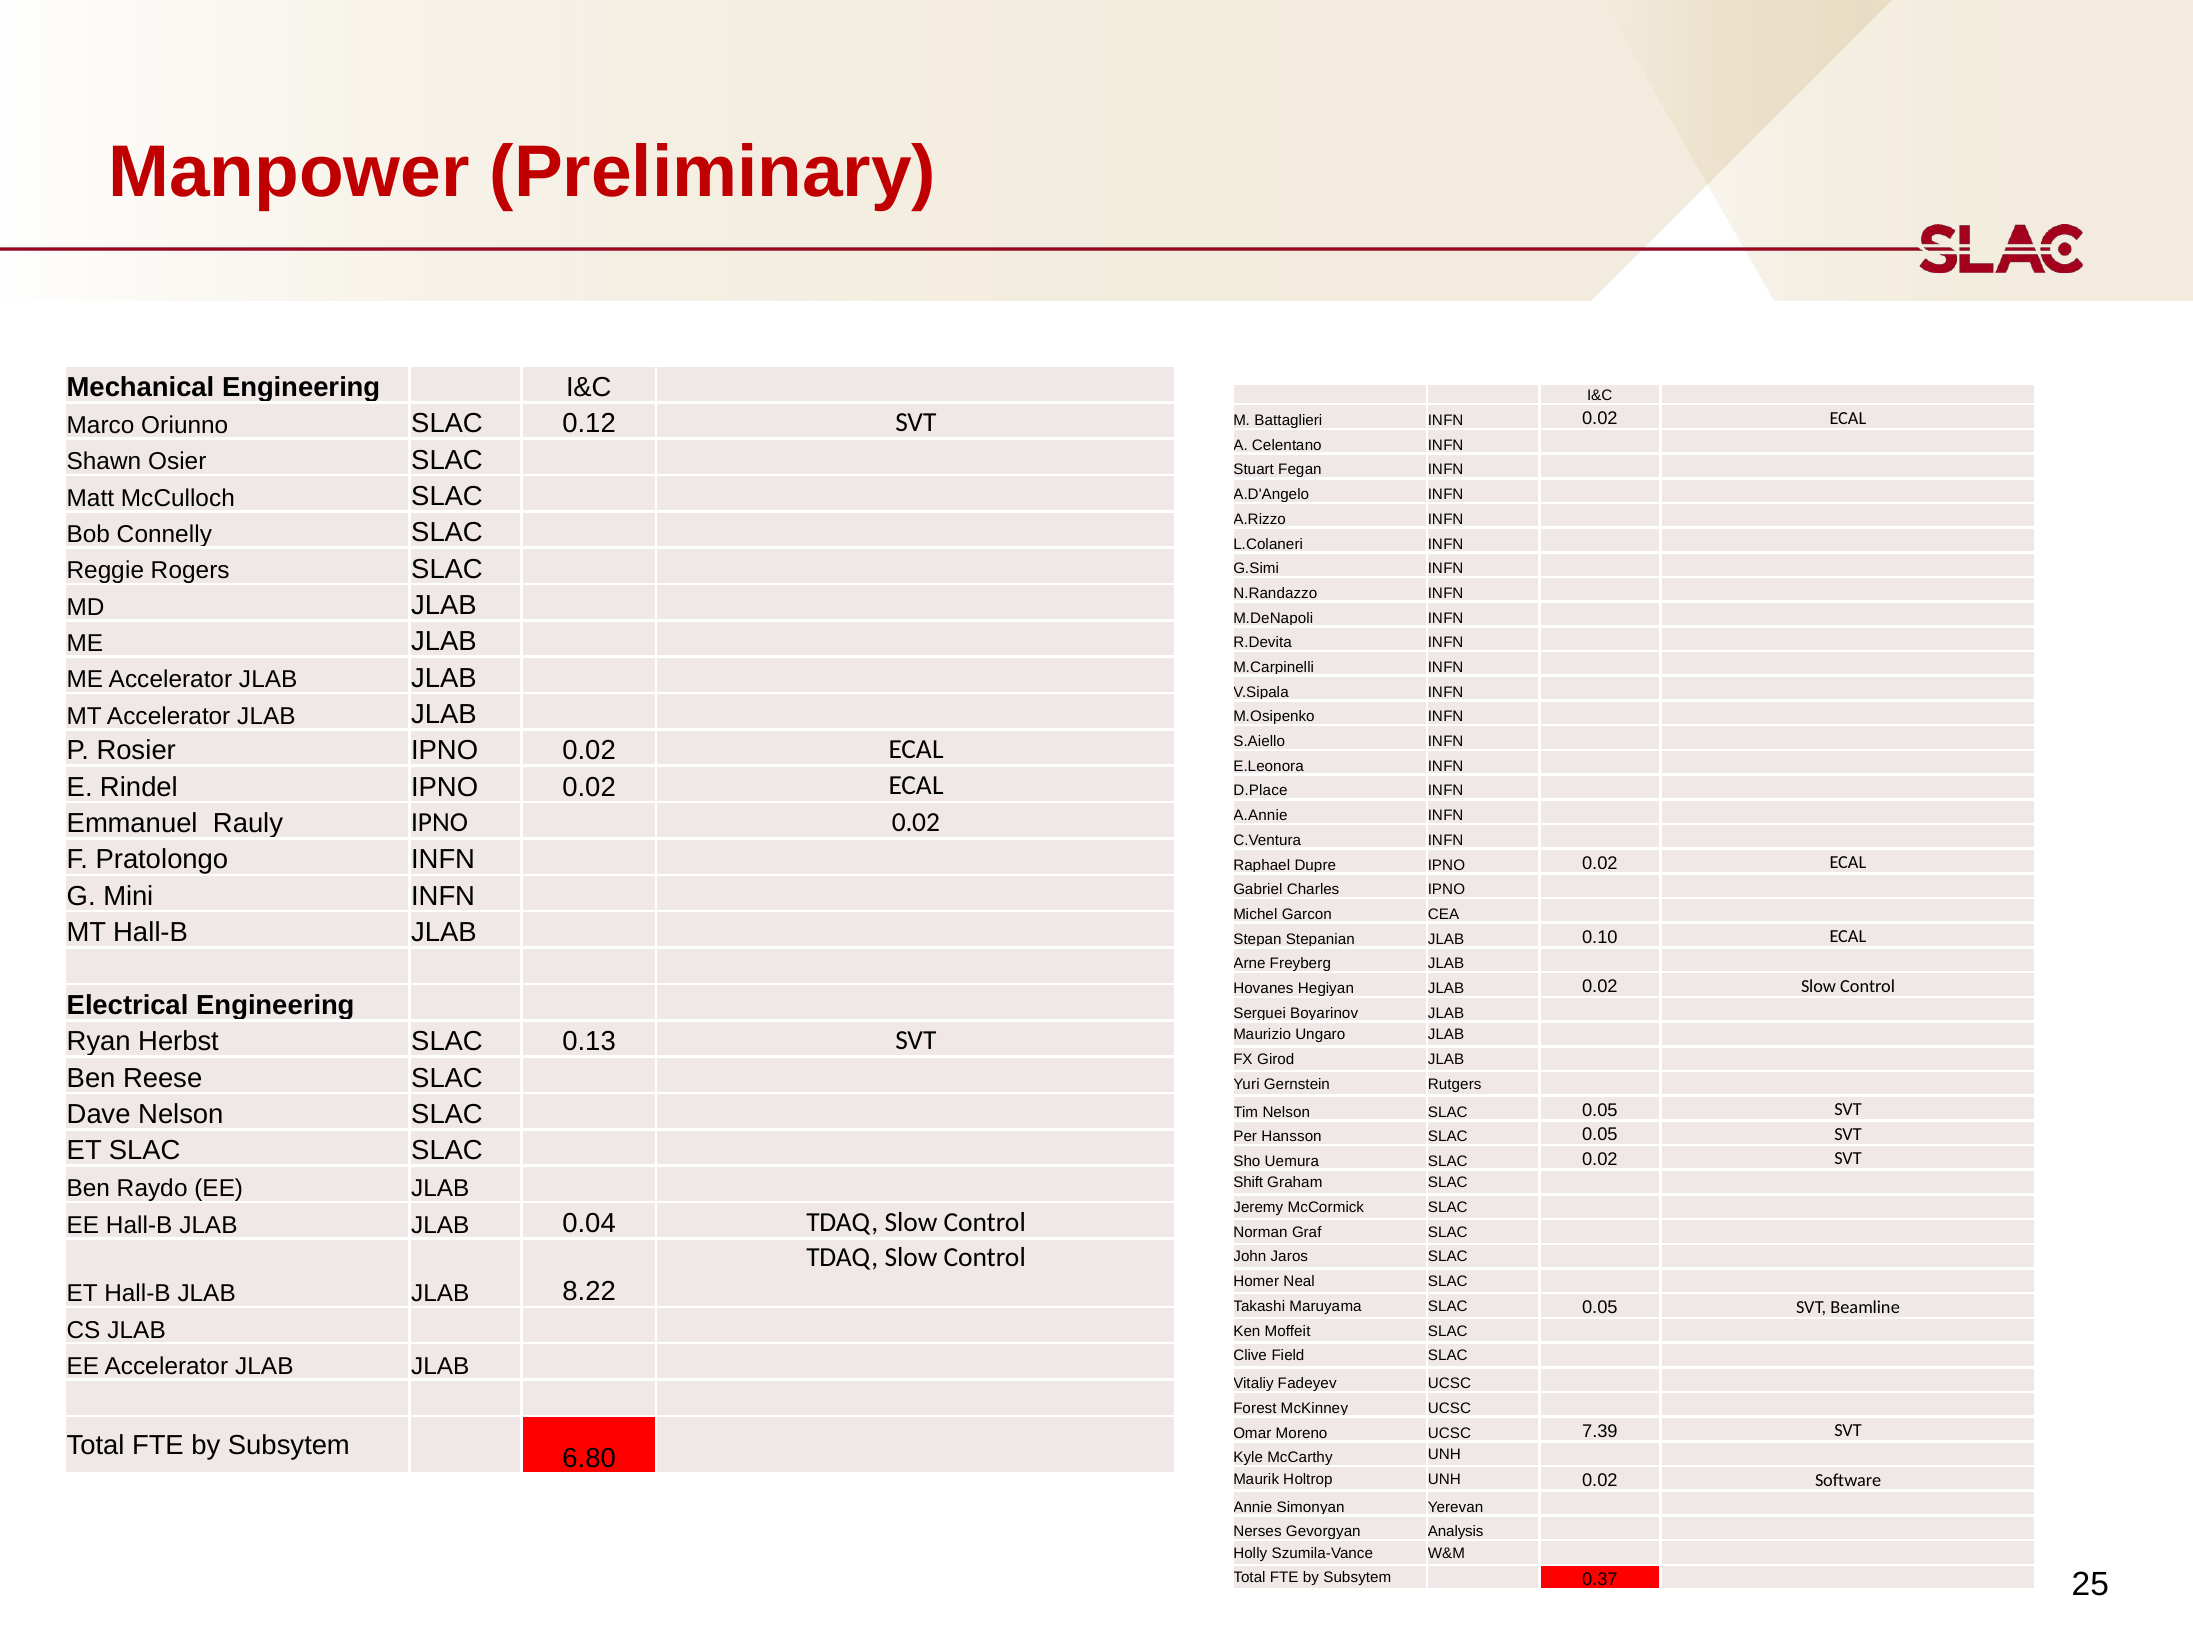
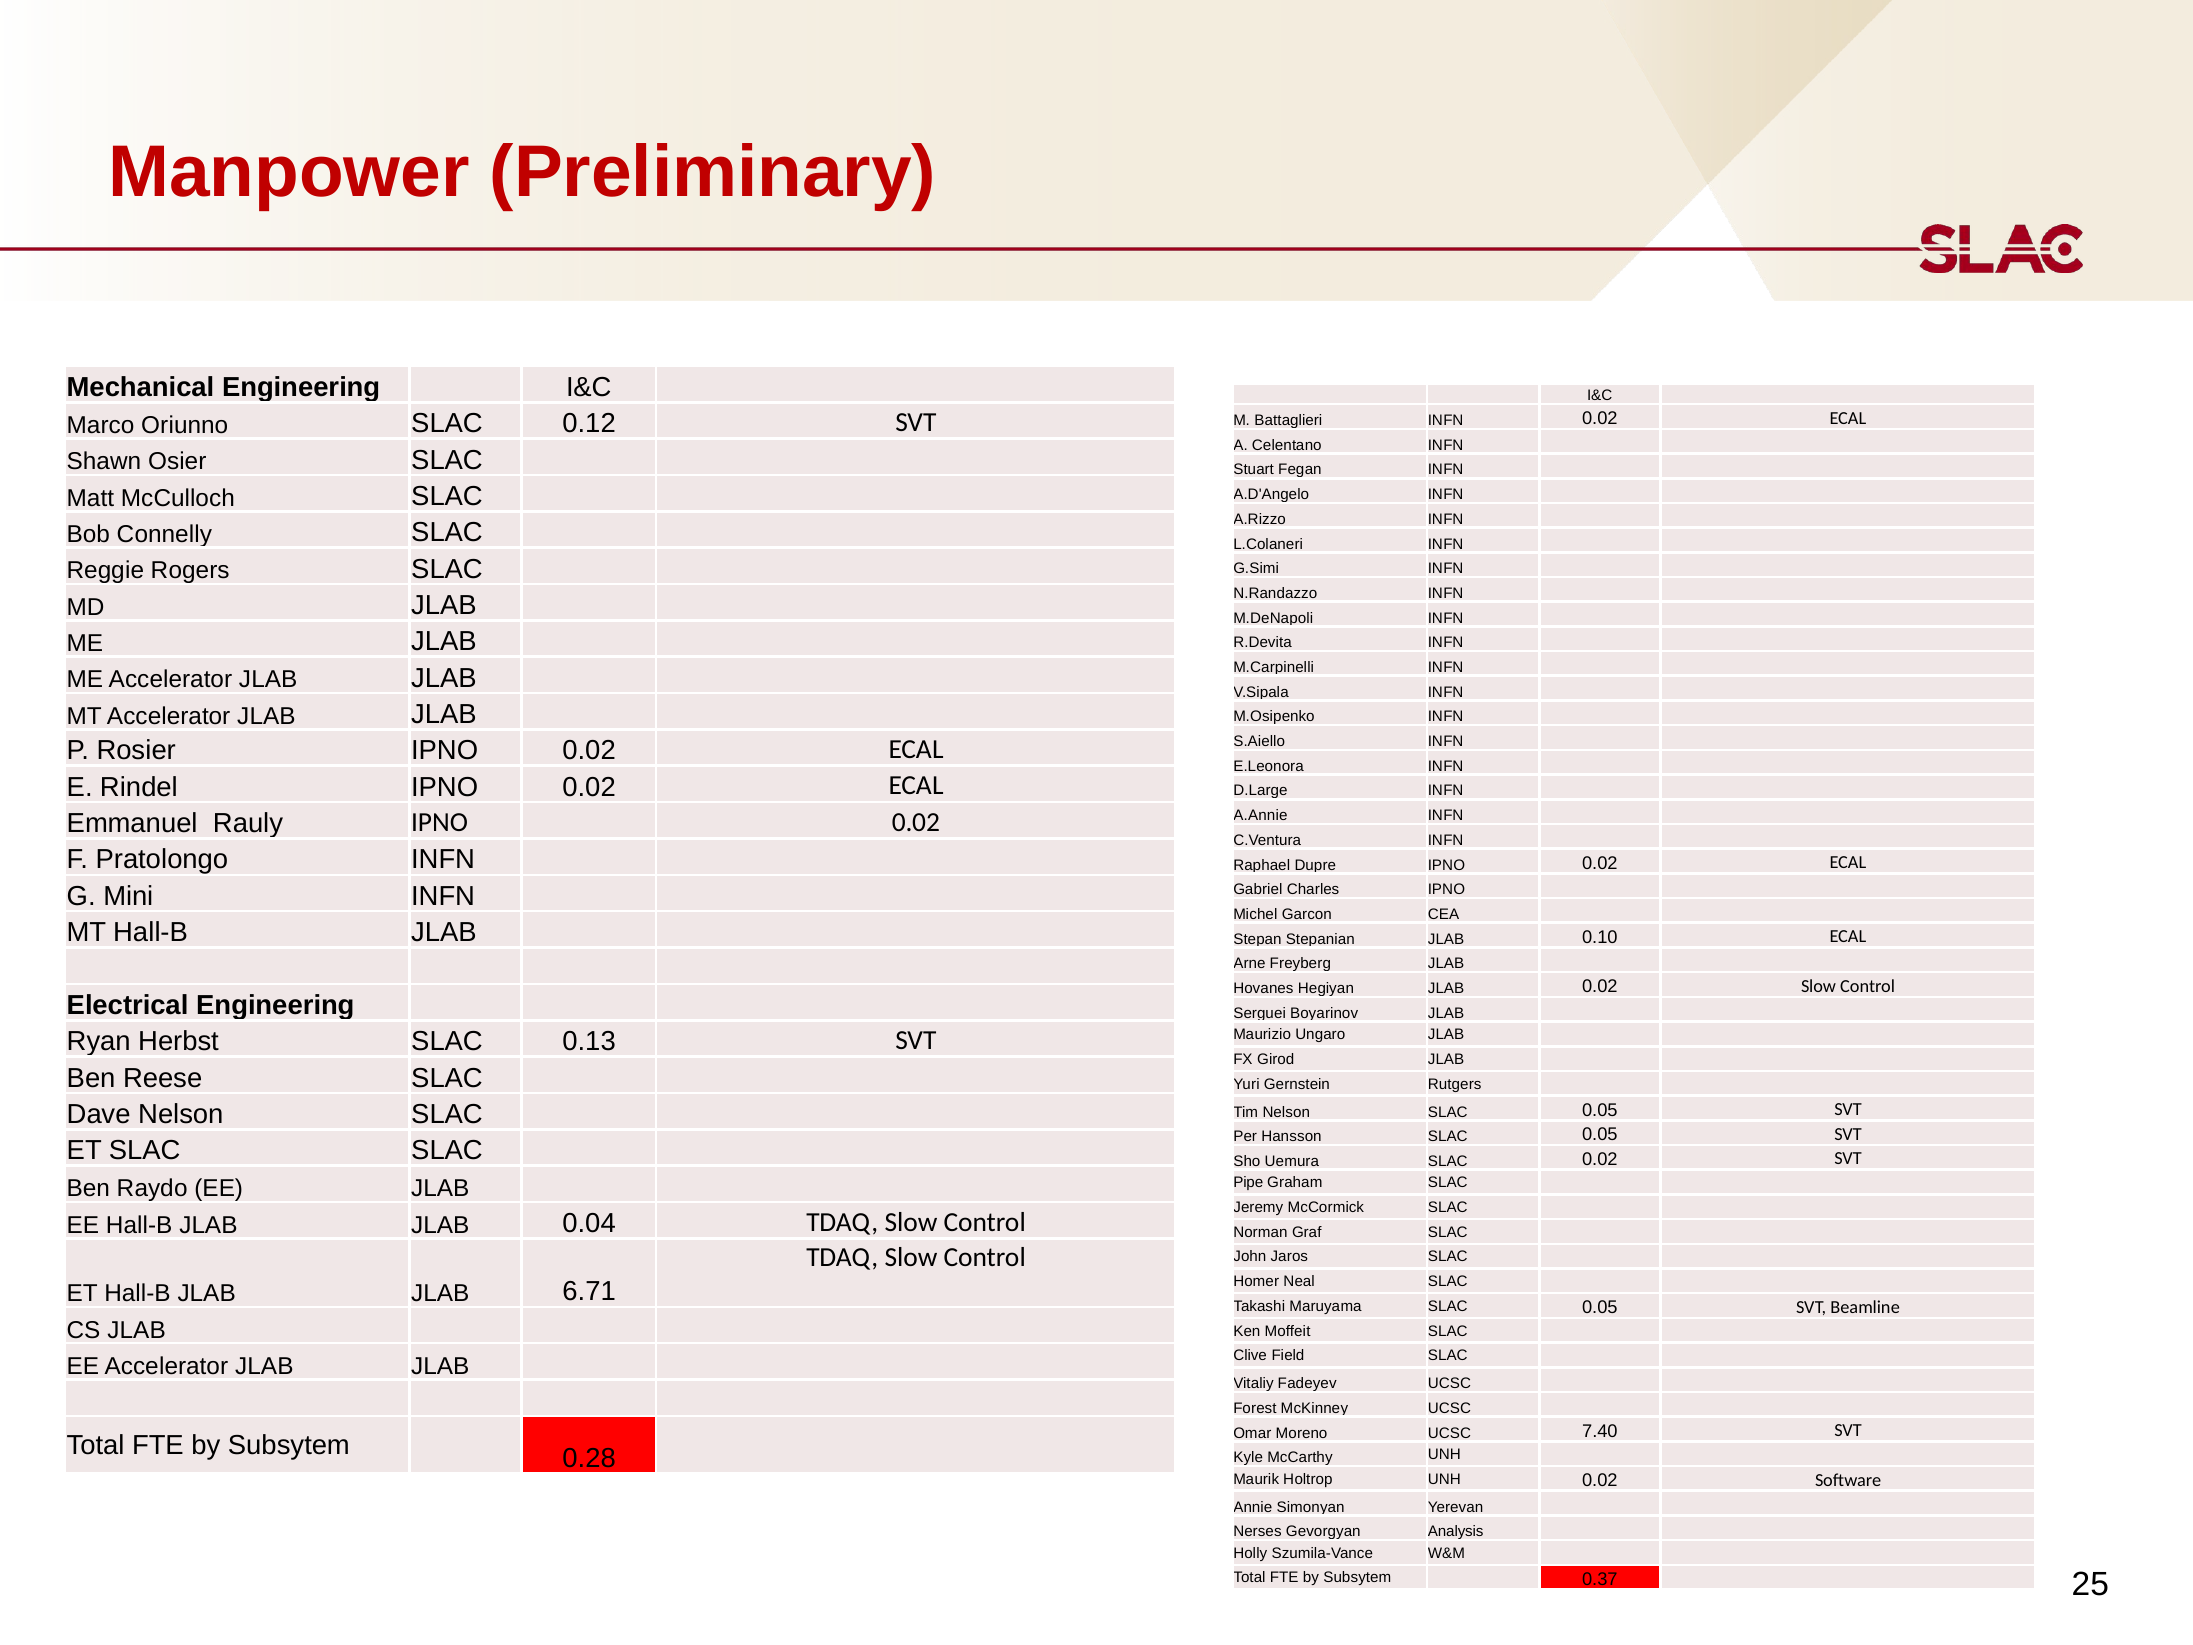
D.Place: D.Place -> D.Large (1260, 791)
Shift: Shift -> Pipe (1248, 1183)
8.22: 8.22 -> 6.71 (589, 1292)
7.39: 7.39 -> 7.40 (1600, 1431)
6.80: 6.80 -> 0.28 (589, 1458)
